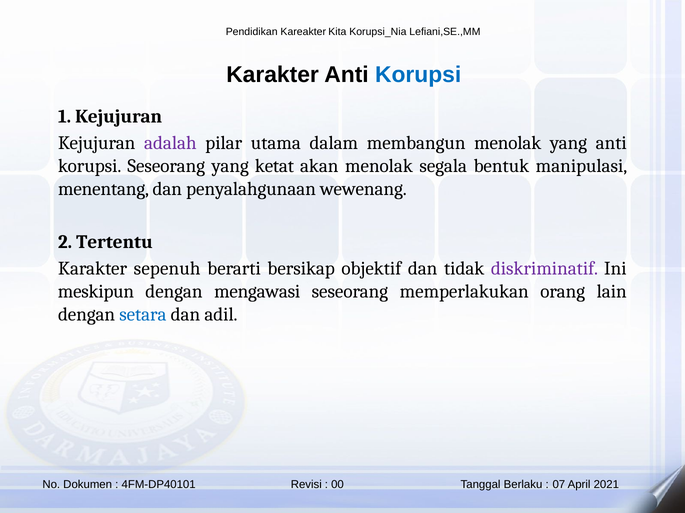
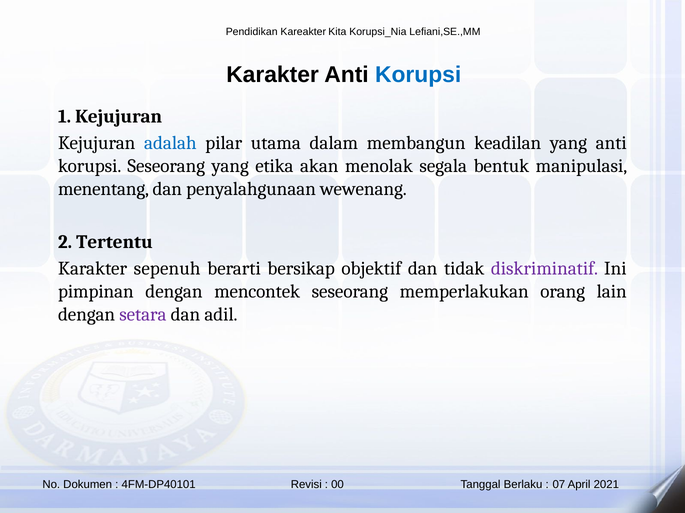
adalah colour: purple -> blue (170, 143)
membangun menolak: menolak -> keadilan (508, 143)
ketat: ketat -> etika (274, 166)
meskipun: meskipun -> pimpinan (96, 292)
mengawasi: mengawasi -> mencontek (257, 292)
setara colour: blue -> purple (143, 315)
